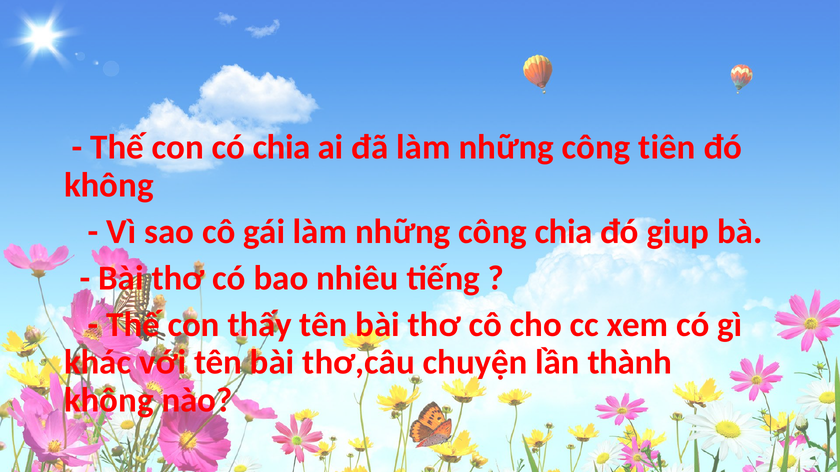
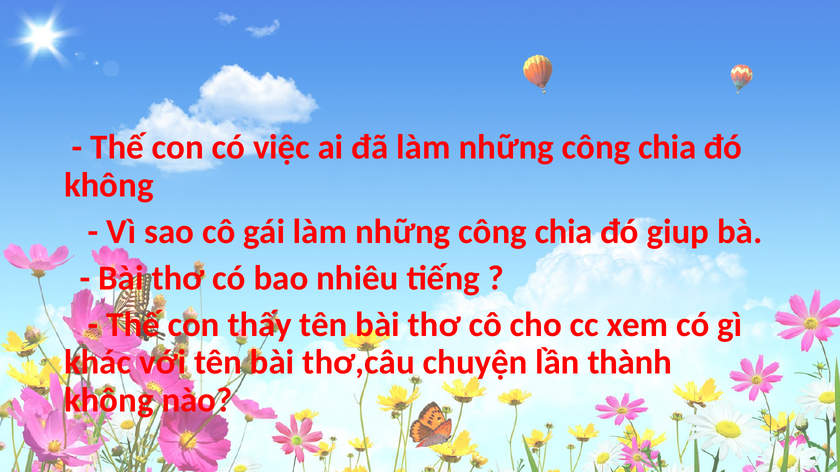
có chia: chia -> việc (281, 148)
tiên: tiên -> chia (667, 148)
